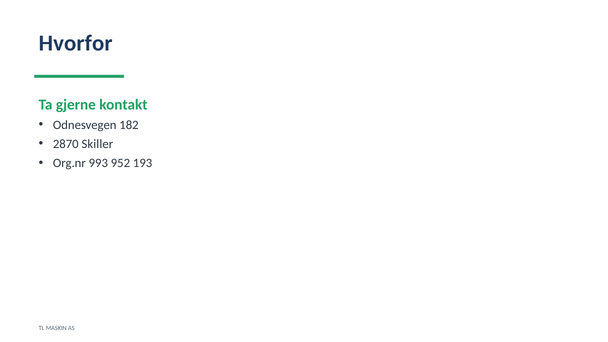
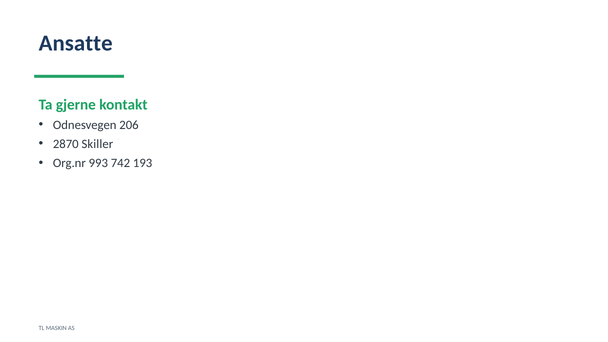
Hvorfor: Hvorfor -> Ansatte (76, 43)
182: 182 -> 206 (129, 125)
952: 952 -> 742 (120, 163)
